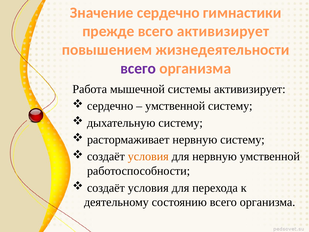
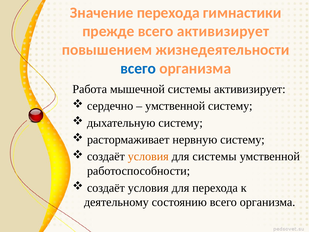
Значение сердечно: сердечно -> перехода (168, 13)
всего colour: purple -> blue (138, 68)
для нервную: нервную -> системы (214, 156)
